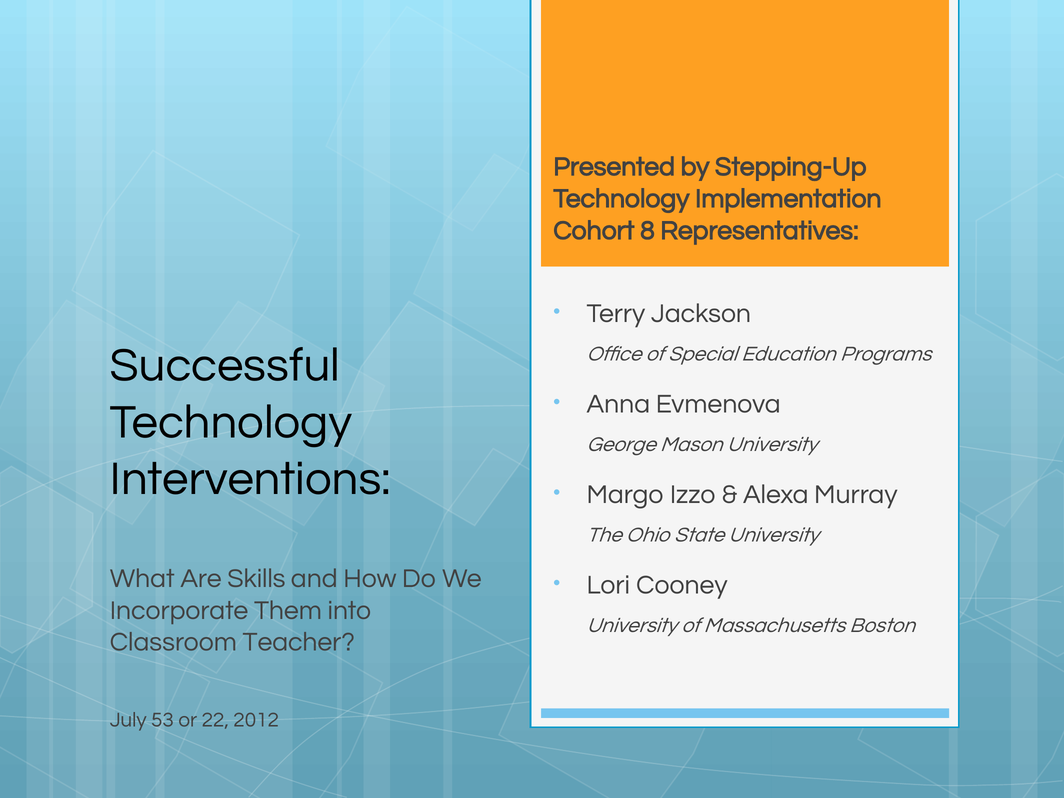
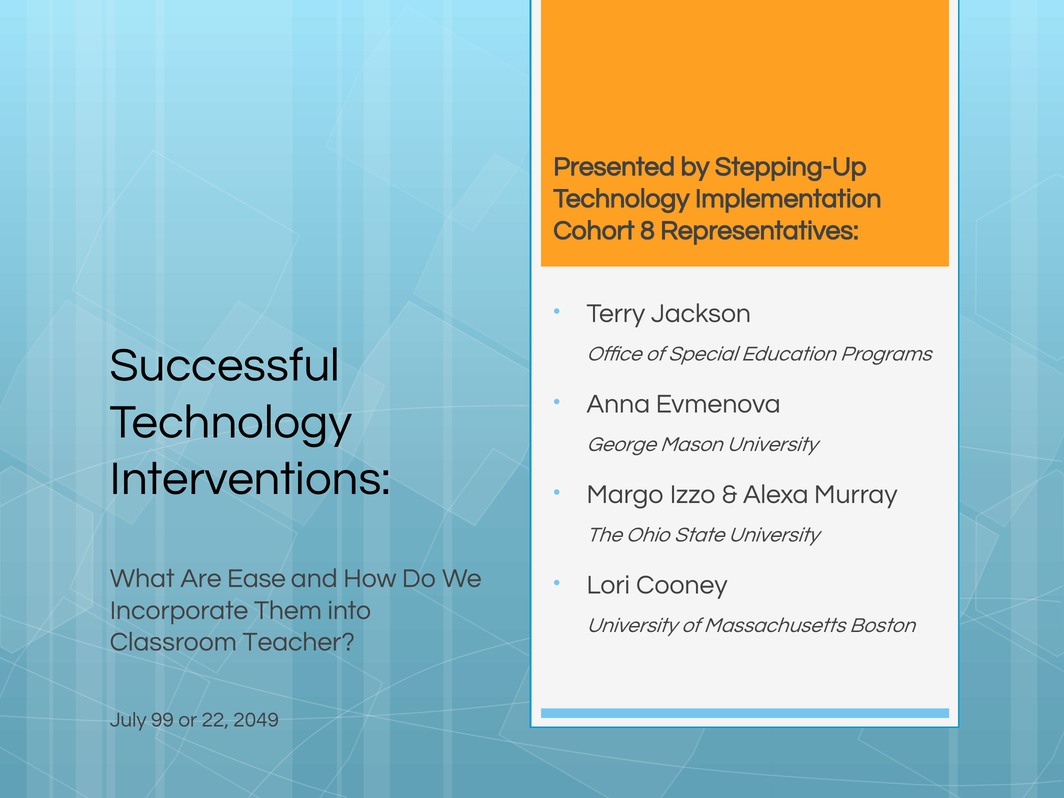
Skills: Skills -> Ease (256, 578)
53: 53 -> 99 (162, 720)
2012: 2012 -> 2049 (256, 720)
